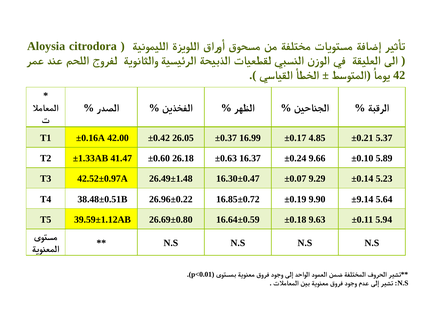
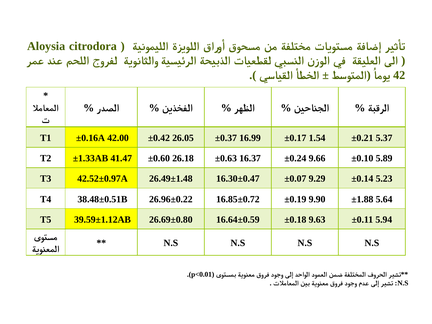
4.85: 4.85 -> 1.54 (317, 138)
±9.14: ±9.14 -> ±1.88 (362, 199)
